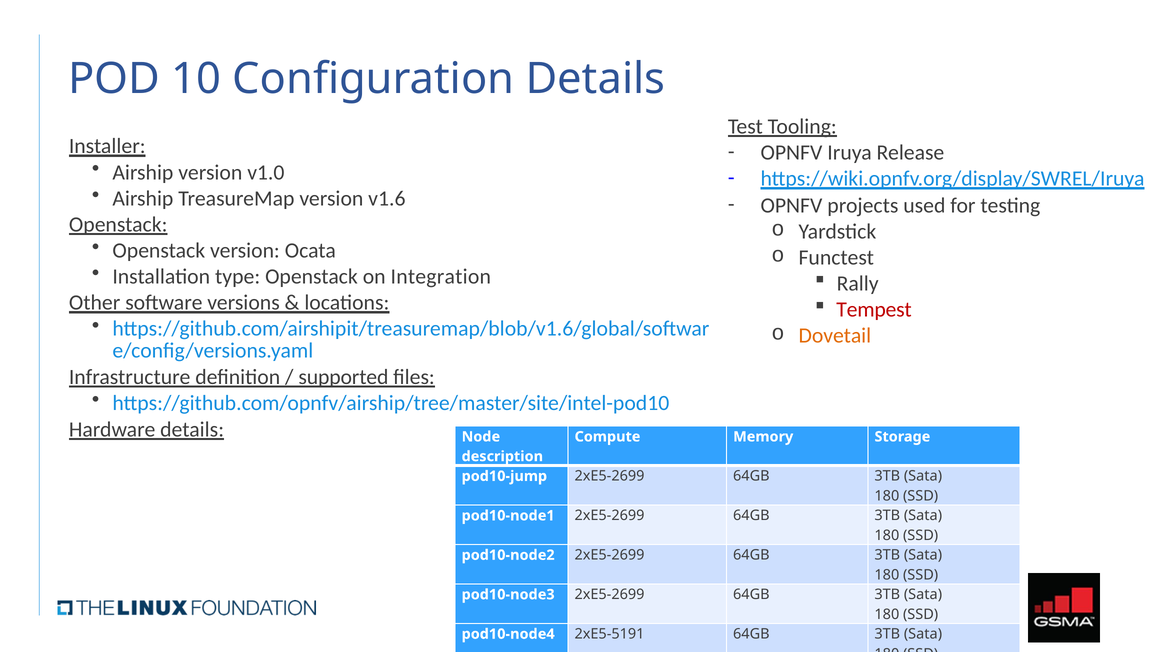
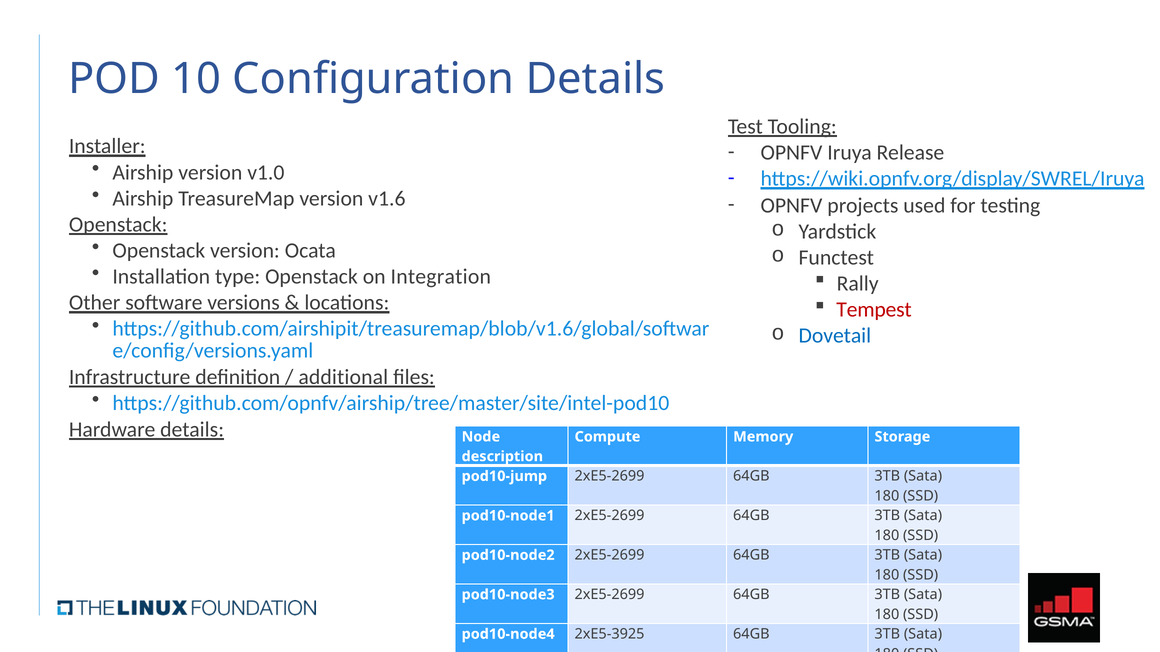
Dovetail colour: orange -> blue (835, 336)
supported: supported -> additional (343, 377)
2xE5-5191: 2xE5-5191 -> 2xE5-3925 (610, 634)
